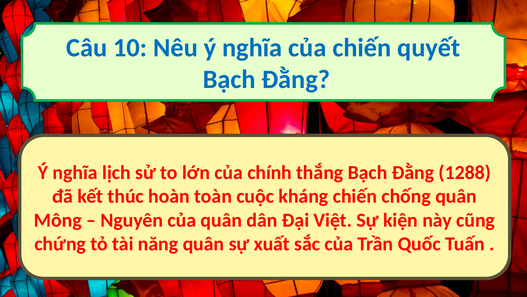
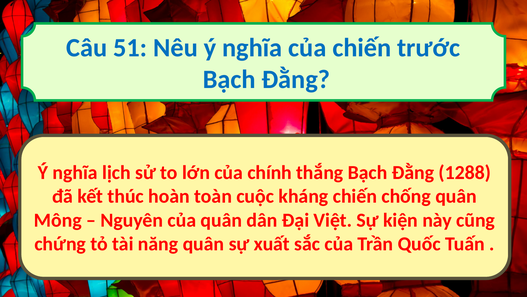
10: 10 -> 51 (130, 48)
quyết: quyết -> trước (429, 48)
